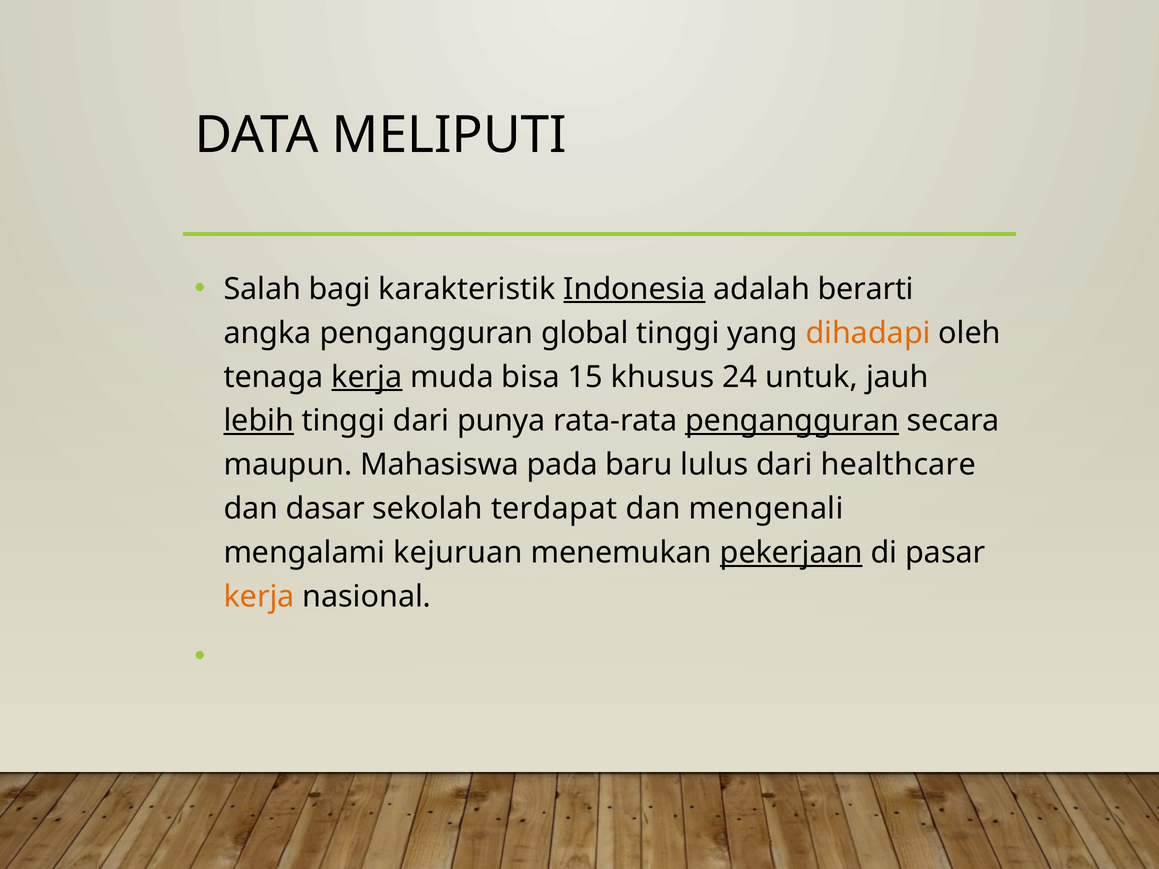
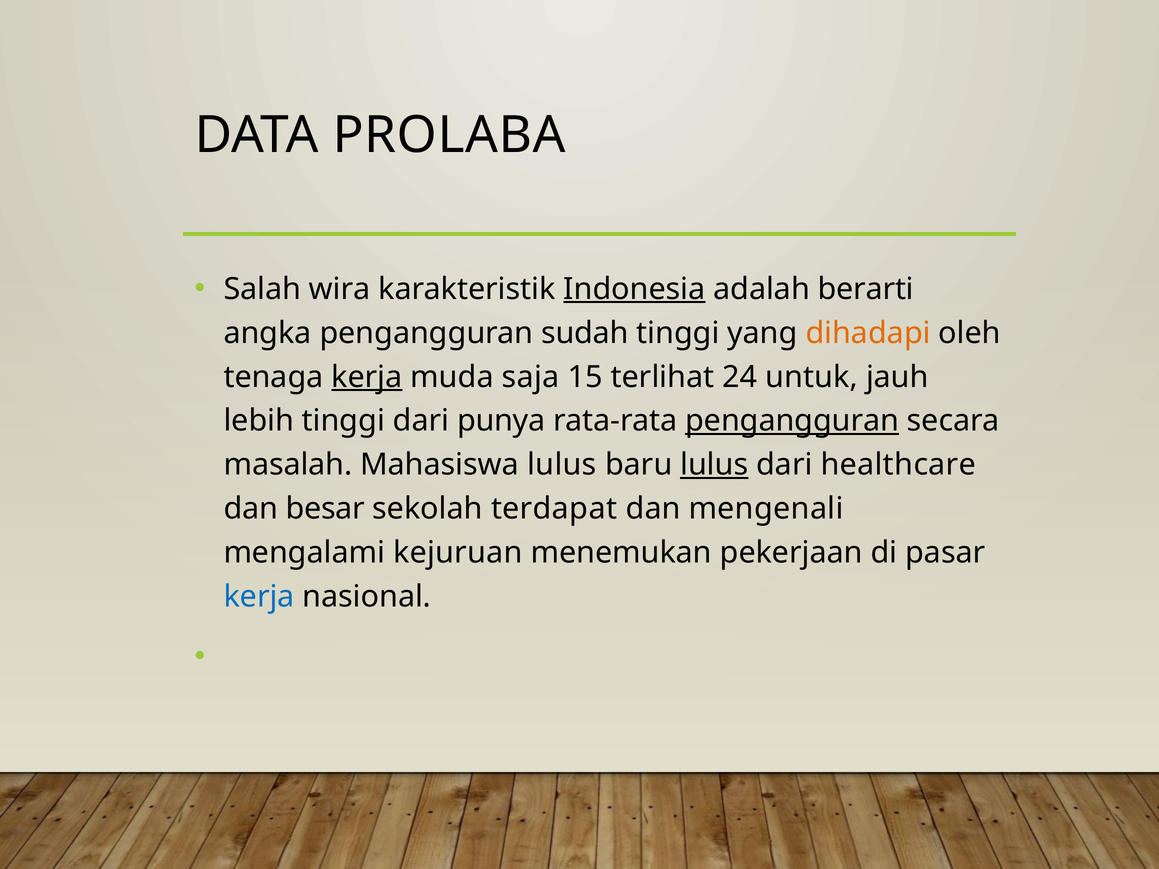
MELIPUTI: MELIPUTI -> PROLABA (449, 135)
bagi: bagi -> wira (340, 289)
global: global -> sudah (585, 333)
bisa: bisa -> saja (531, 377)
khusus: khusus -> terlihat (663, 377)
lebih underline: present -> none (259, 421)
maupun: maupun -> masalah (288, 465)
Mahasiswa pada: pada -> lulus (562, 465)
lulus underline: none -> present (714, 465)
dasar: dasar -> besar (325, 509)
pekerjaan underline: present -> none (791, 553)
kerja colour: orange -> blue (259, 597)
